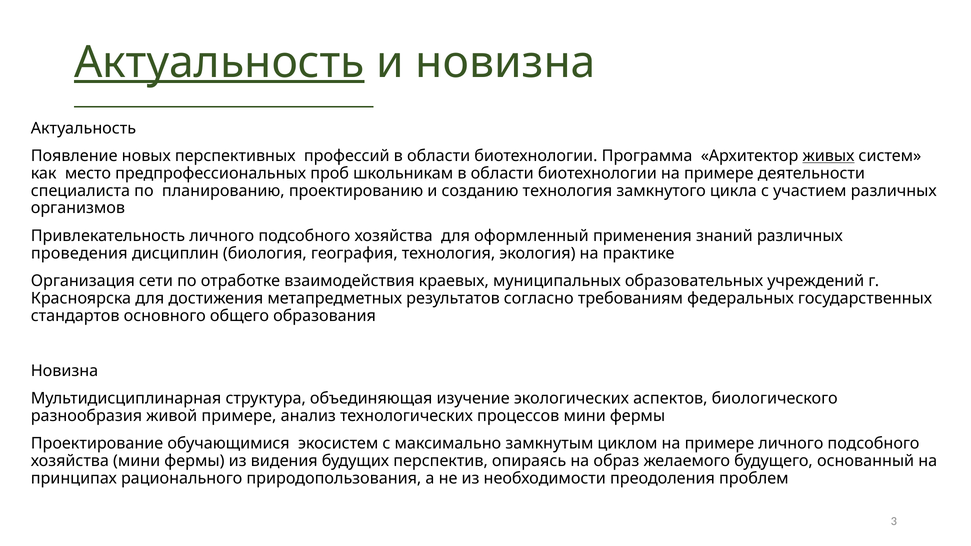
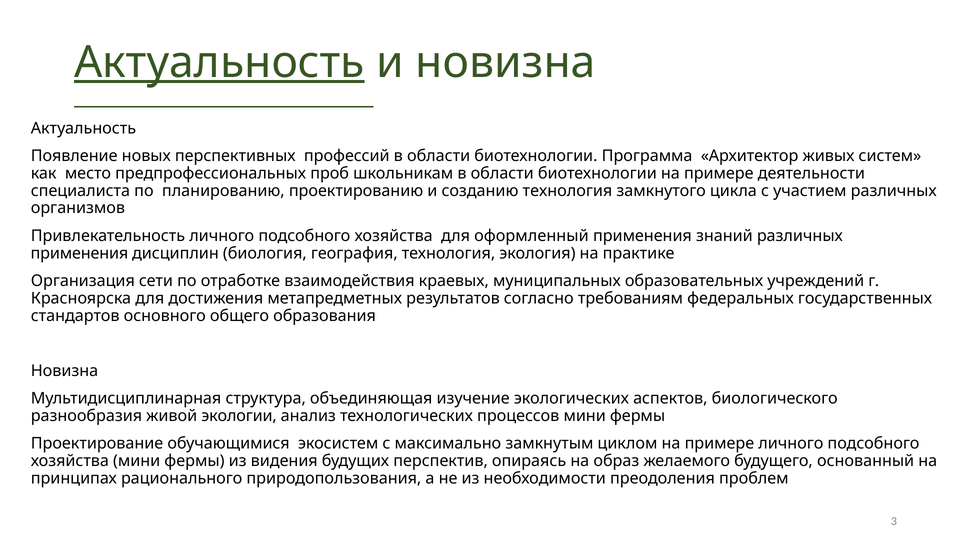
живых underline: present -> none (828, 156)
проведения: проведения -> применения (79, 253)
живой примере: примере -> экологии (239, 416)
